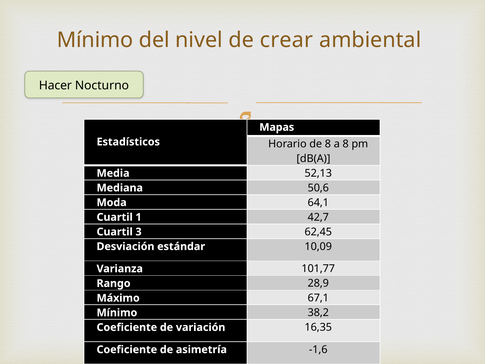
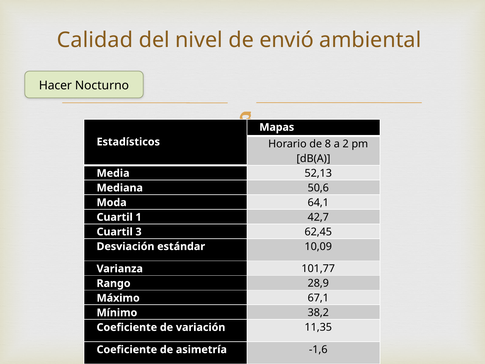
Mínimo: Mínimo -> Calidad (95, 40)
crear: crear -> envió (287, 40)
a 8: 8 -> 2 (346, 144)
16,35: 16,35 -> 11,35 (318, 327)
